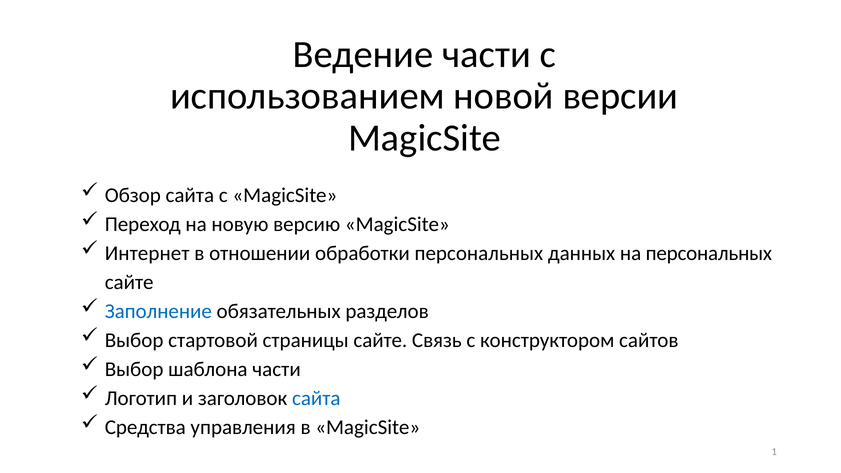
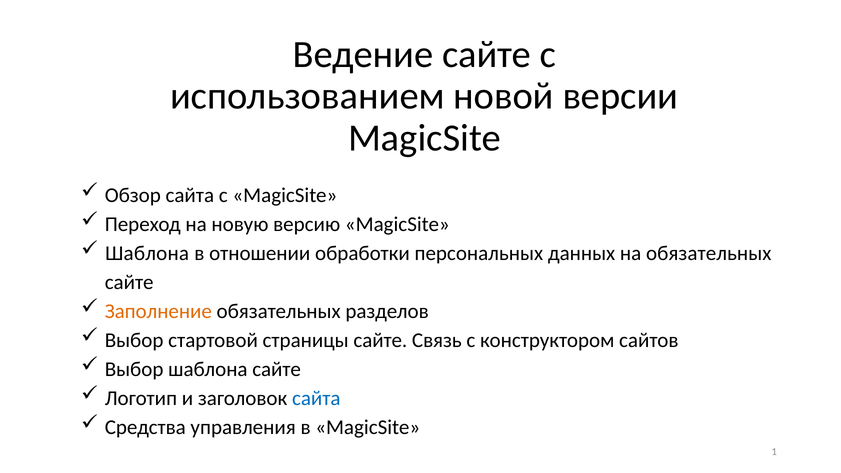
Ведение части: части -> сайте (487, 55)
Интернет: Интернет -> Шаблона (147, 253)
на персональных: персональных -> обязательных (709, 253)
Заполнение colour: blue -> orange (158, 311)
шаблона части: части -> сайте (277, 369)
